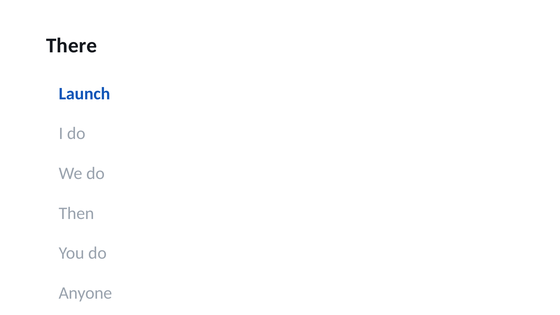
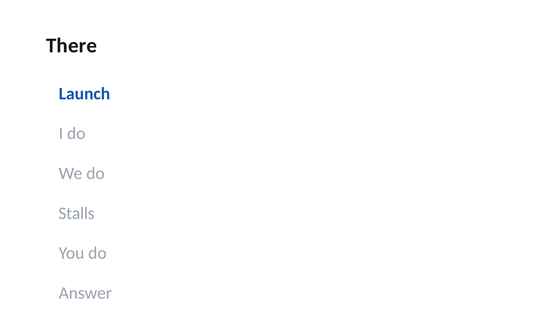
Then: Then -> Stalls (77, 213)
Anyone: Anyone -> Answer (85, 293)
